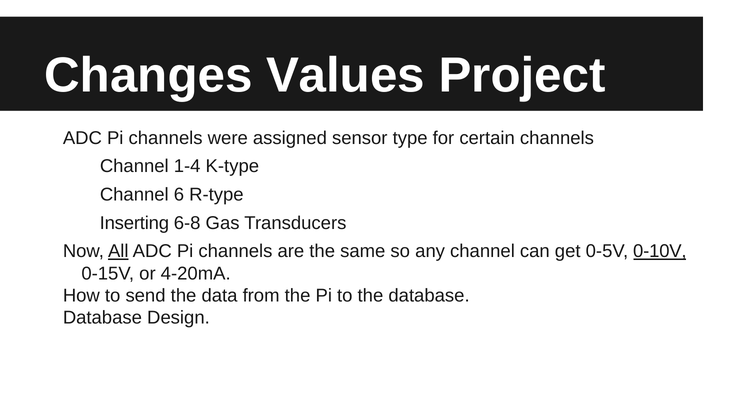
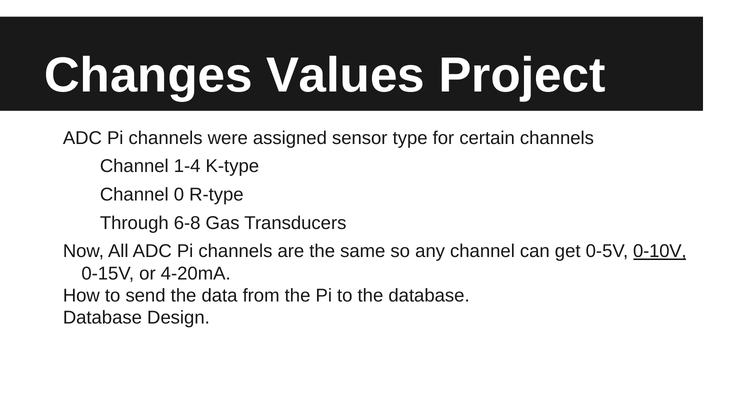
6: 6 -> 0 (179, 195)
Inserting: Inserting -> Through (134, 223)
All underline: present -> none (118, 251)
